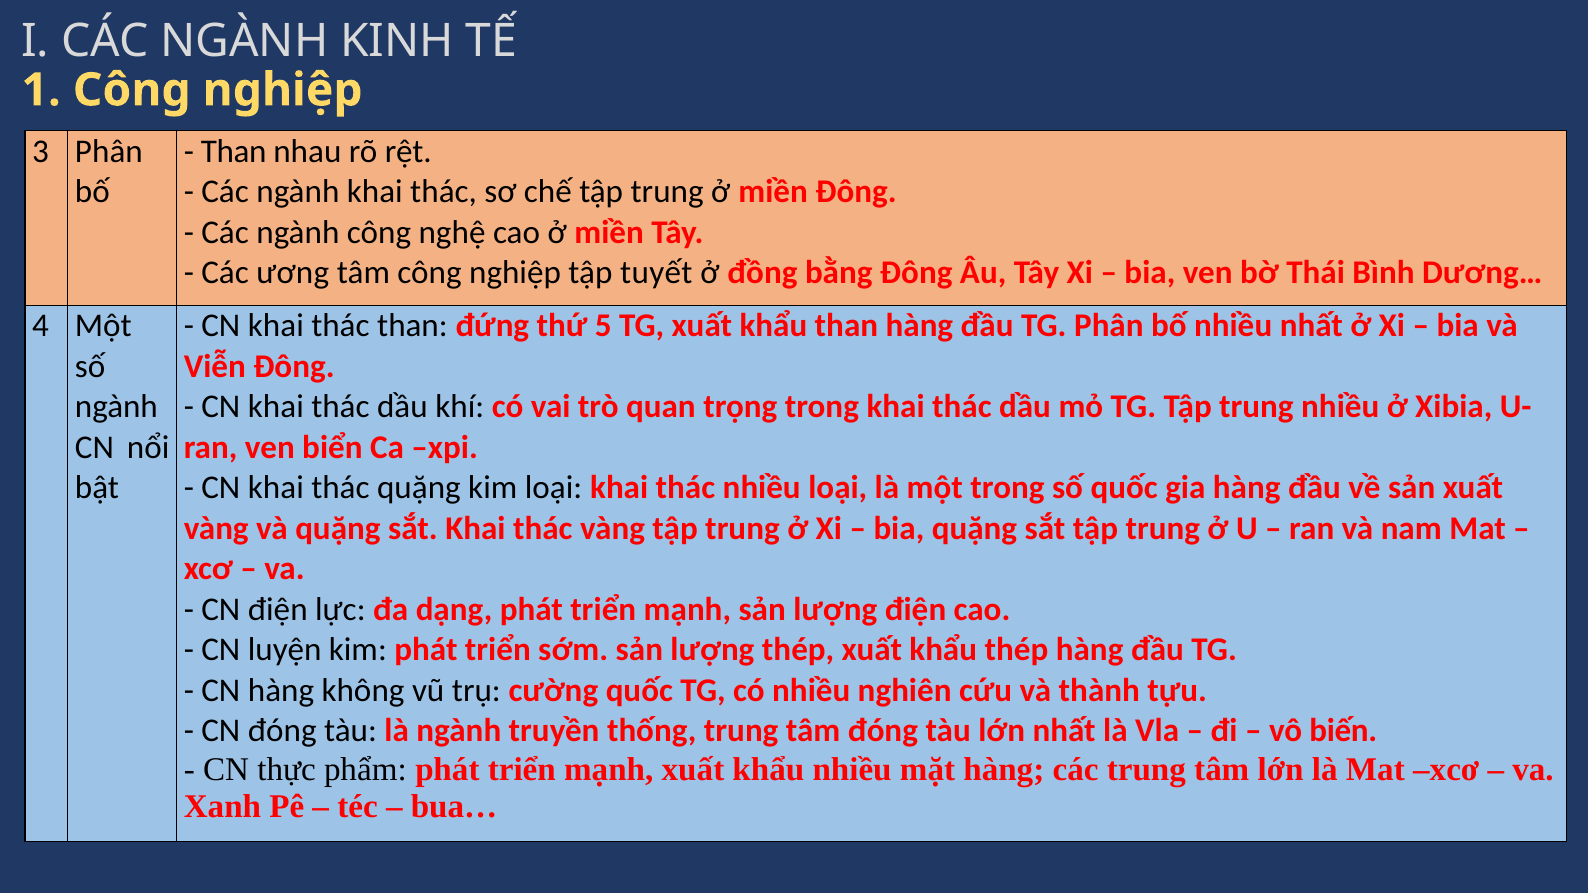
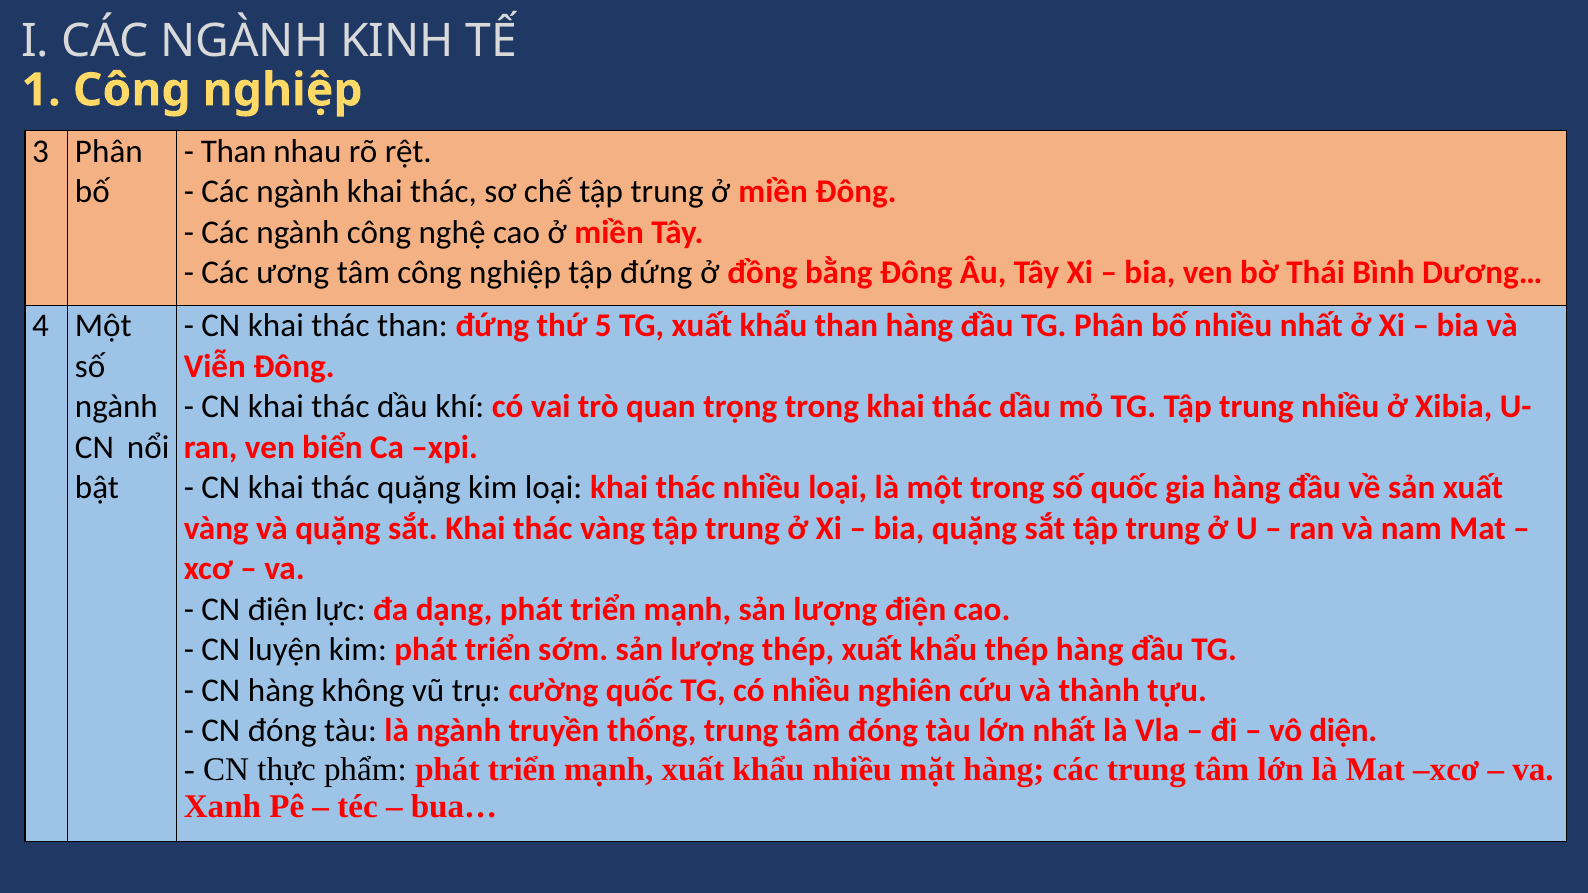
tập tuyết: tuyết -> đứng (656, 273)
biến: biến -> diện (1343, 731)
